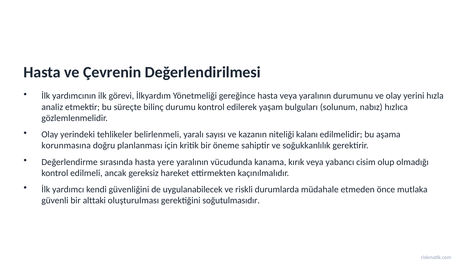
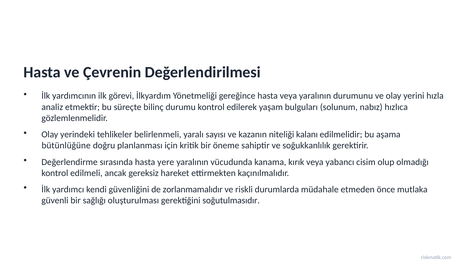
korunmasına: korunmasına -> bütünlüğüne (66, 146)
uygulanabilecek: uygulanabilecek -> zorlanmamalıdır (193, 190)
alttaki: alttaki -> sağlığı (94, 201)
